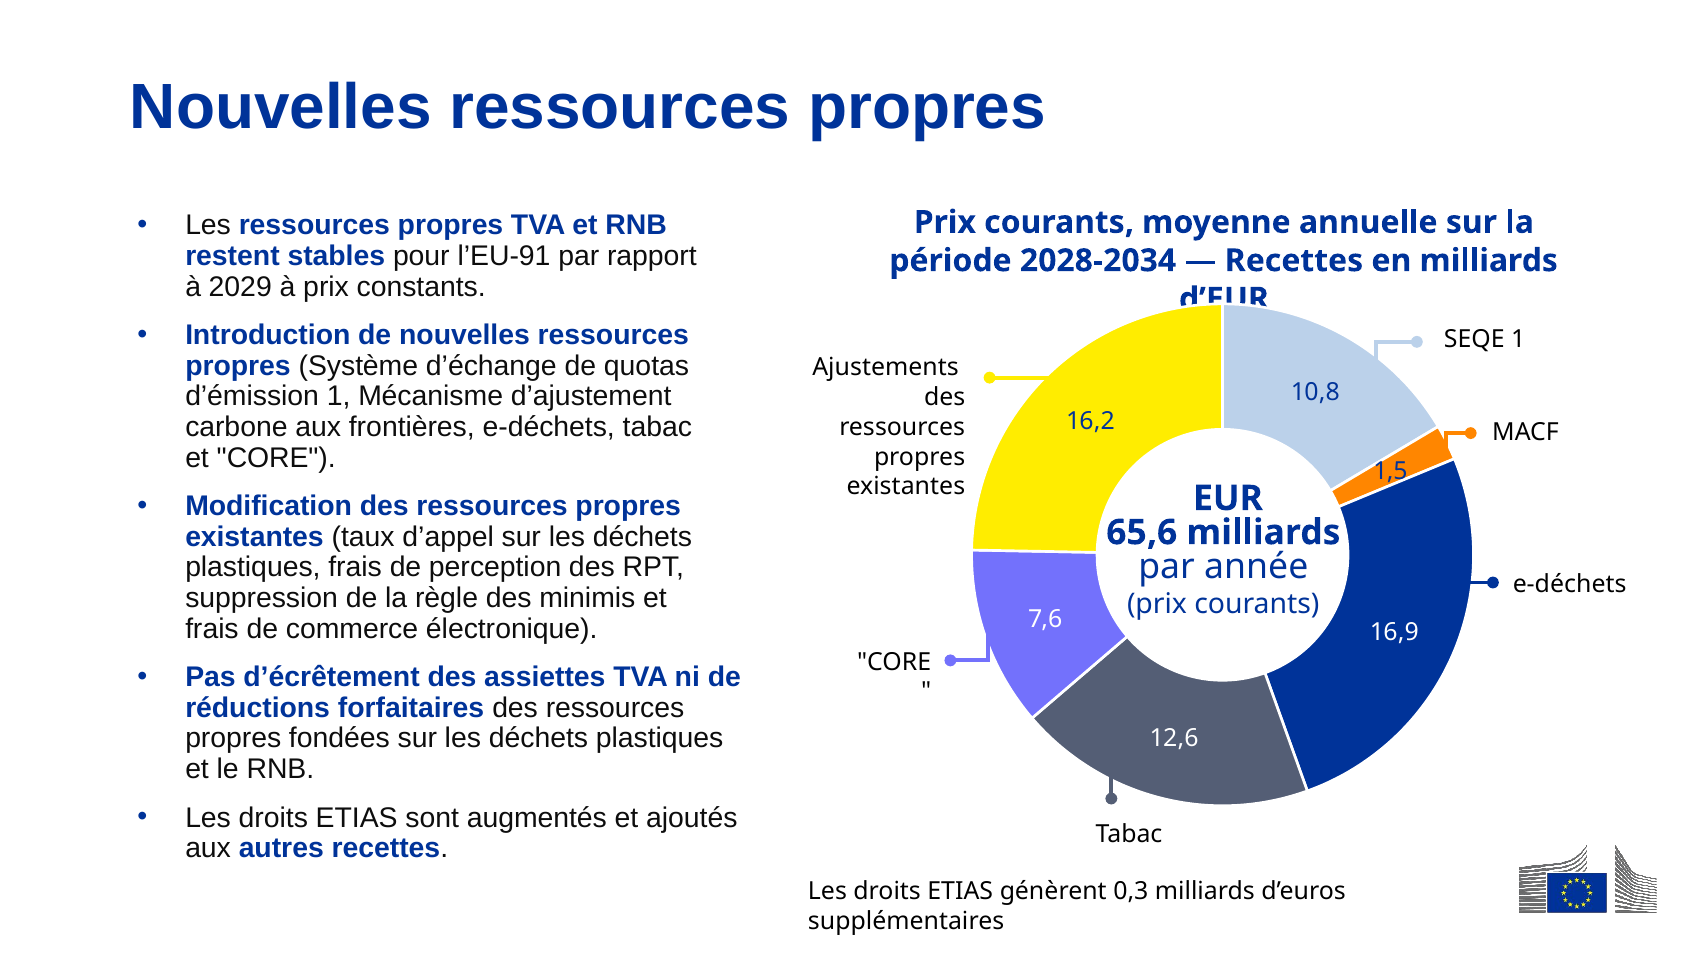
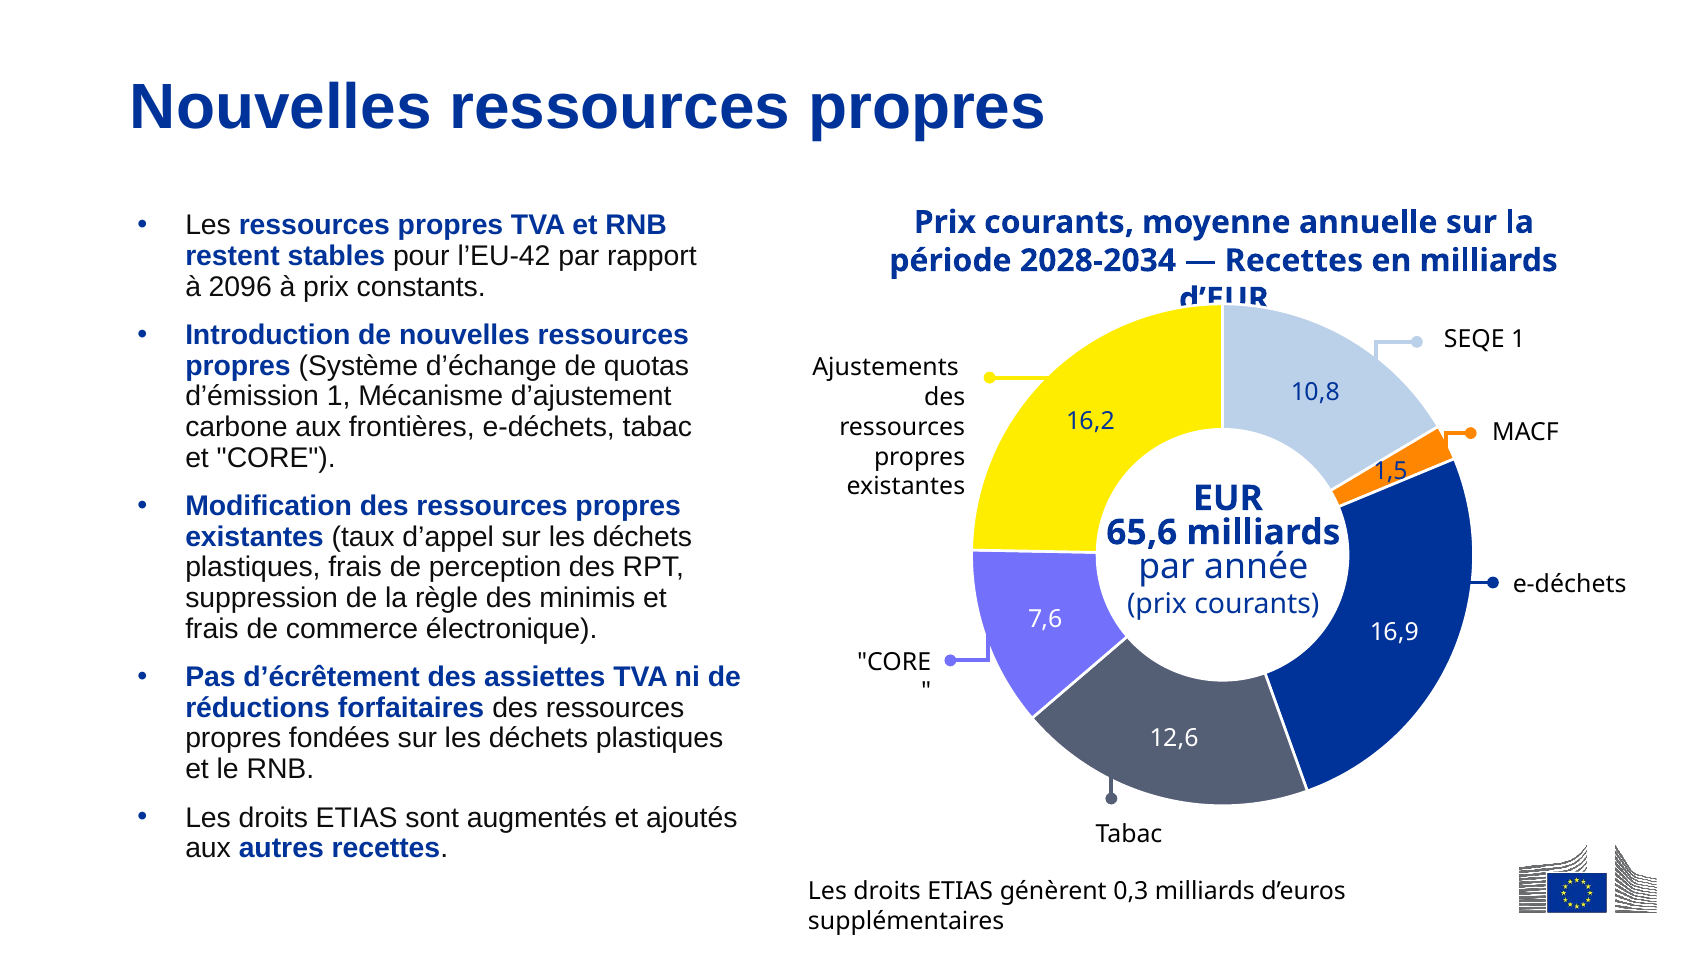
l’EU-91: l’EU-91 -> l’EU-42 (504, 256)
2029: 2029 -> 2096 (240, 287)
